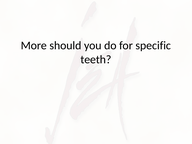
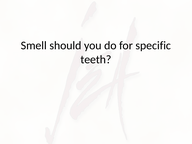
More: More -> Smell (34, 45)
